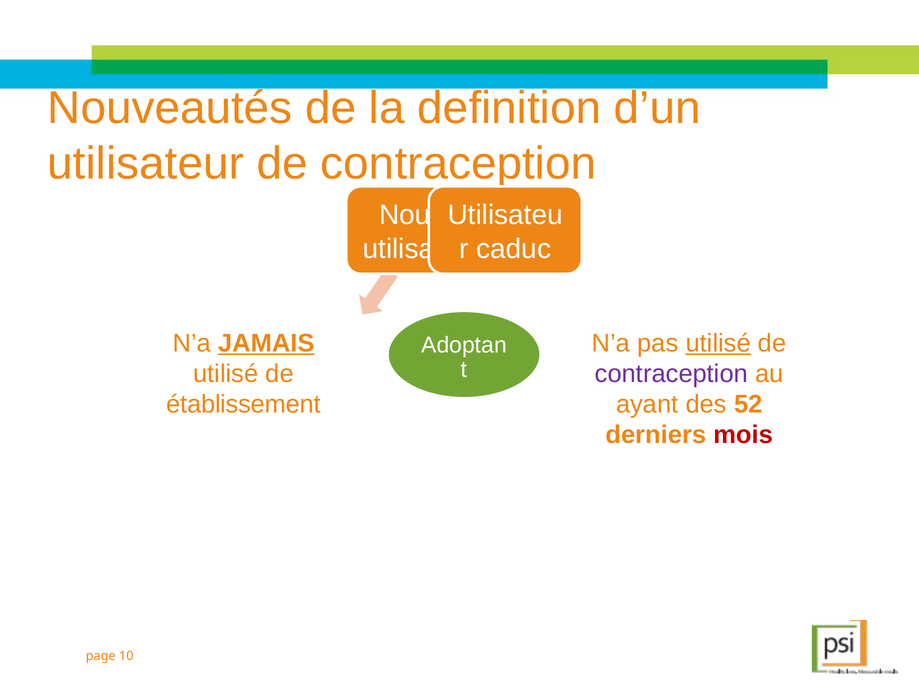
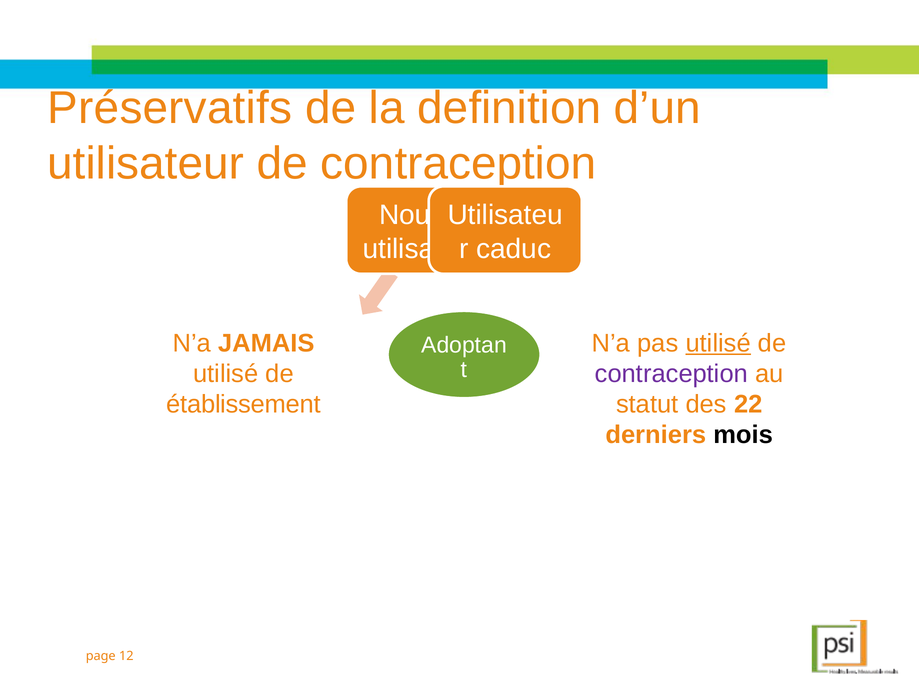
Nouveautés: Nouveautés -> Préservatifs (170, 108)
JAMAIS underline: present -> none (266, 343)
ayant: ayant -> statut (647, 405)
52: 52 -> 22 (748, 405)
mois colour: red -> black (743, 435)
10: 10 -> 12 (126, 656)
